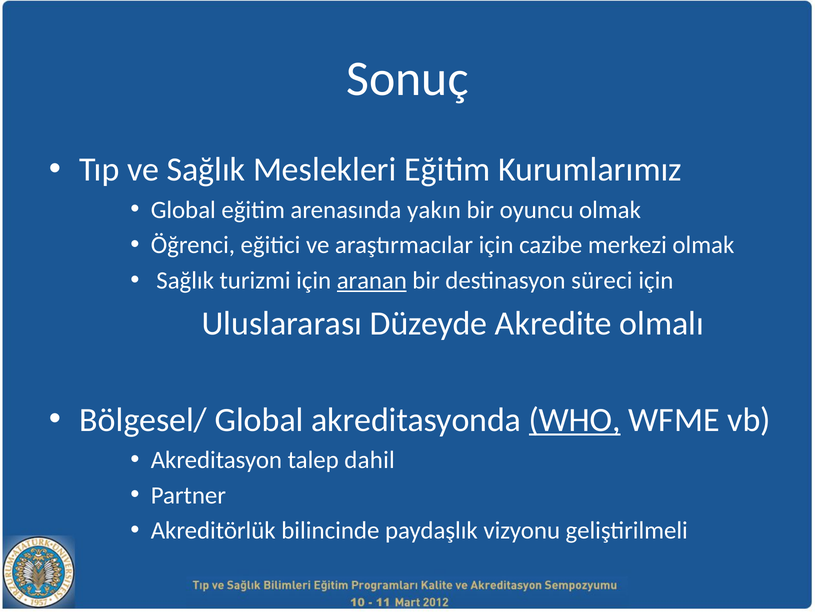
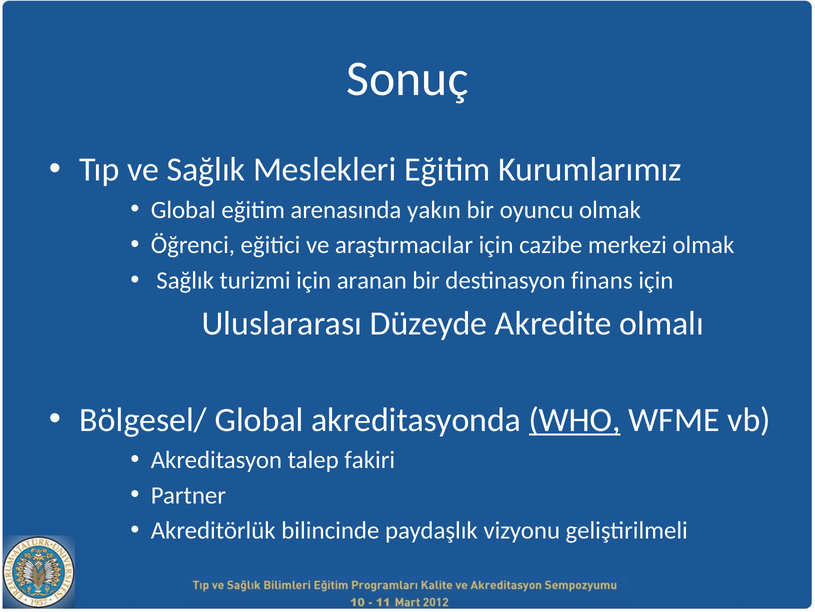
aranan underline: present -> none (372, 280)
süreci: süreci -> finans (602, 280)
dahil: dahil -> fakiri (370, 459)
